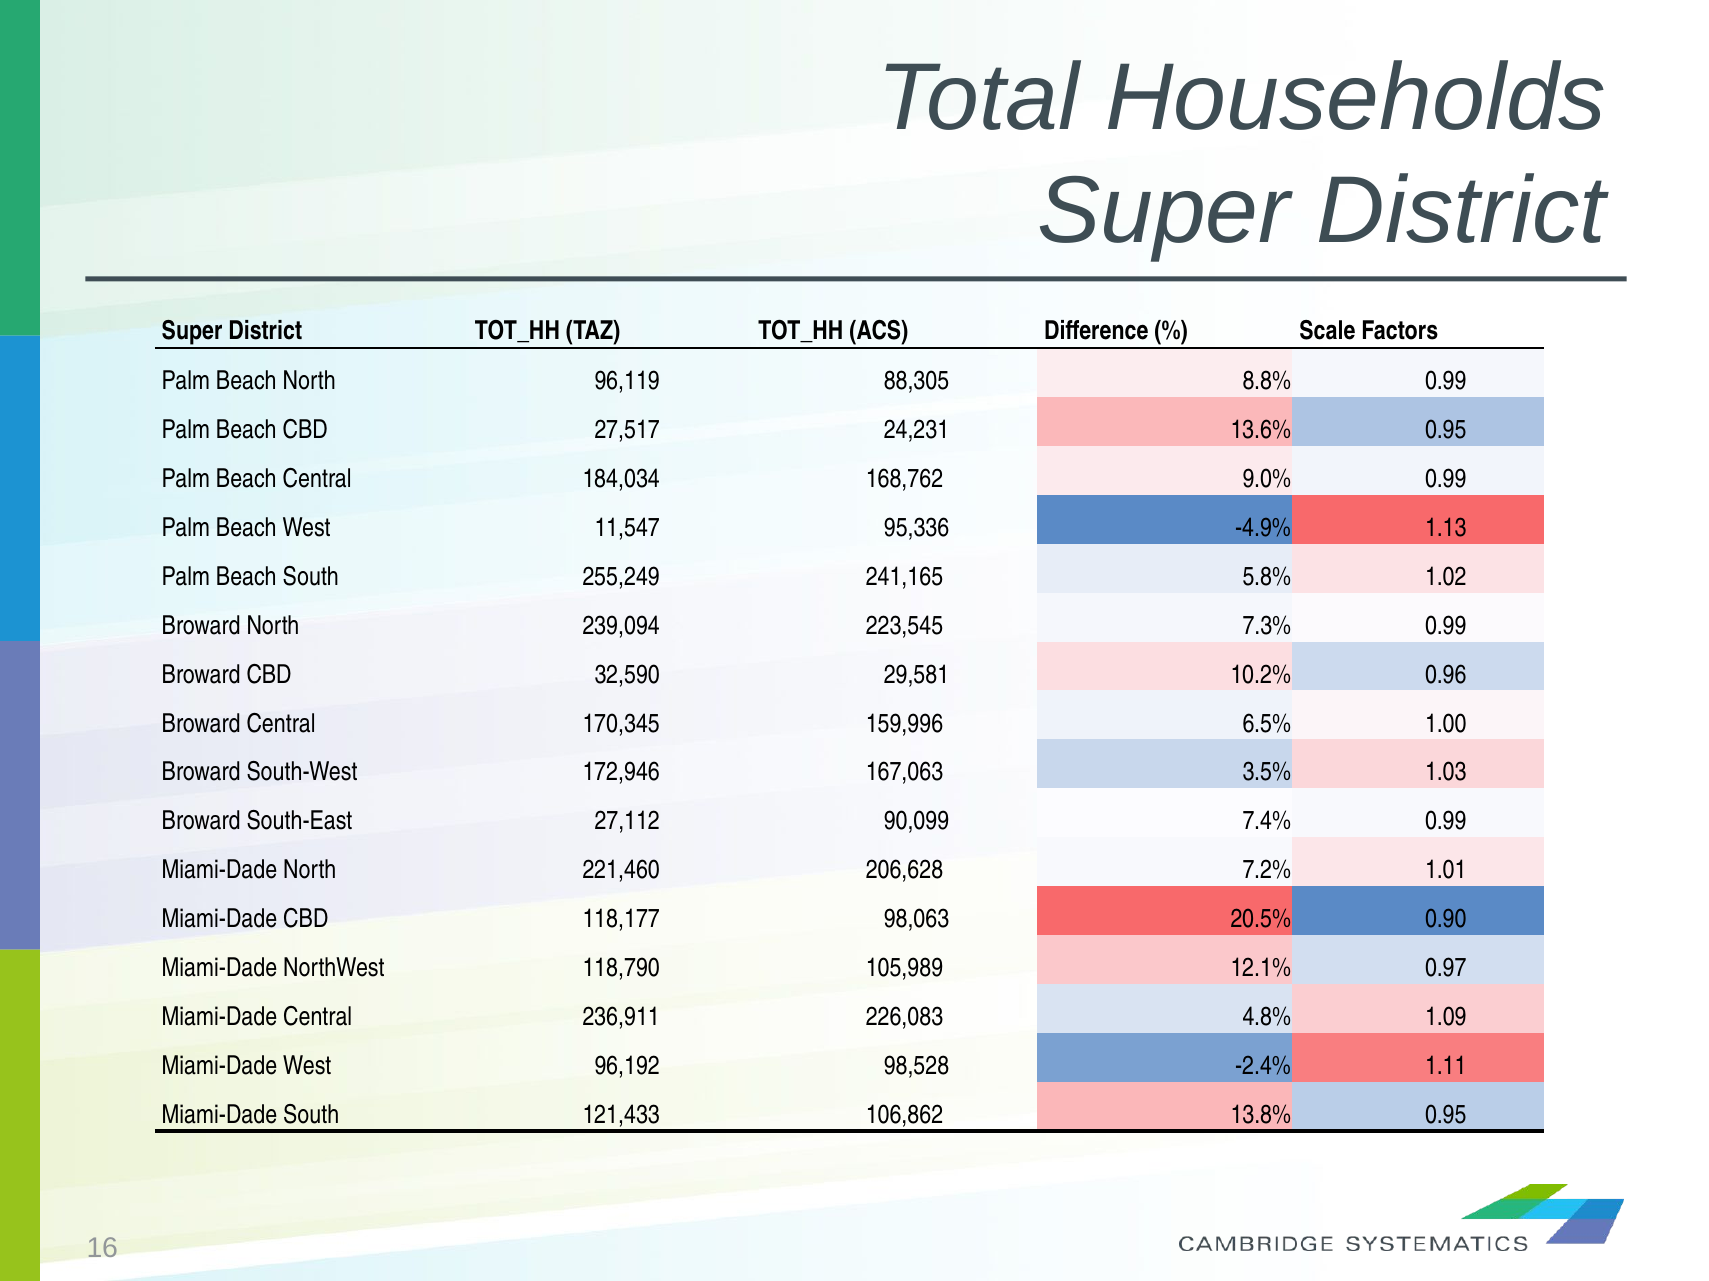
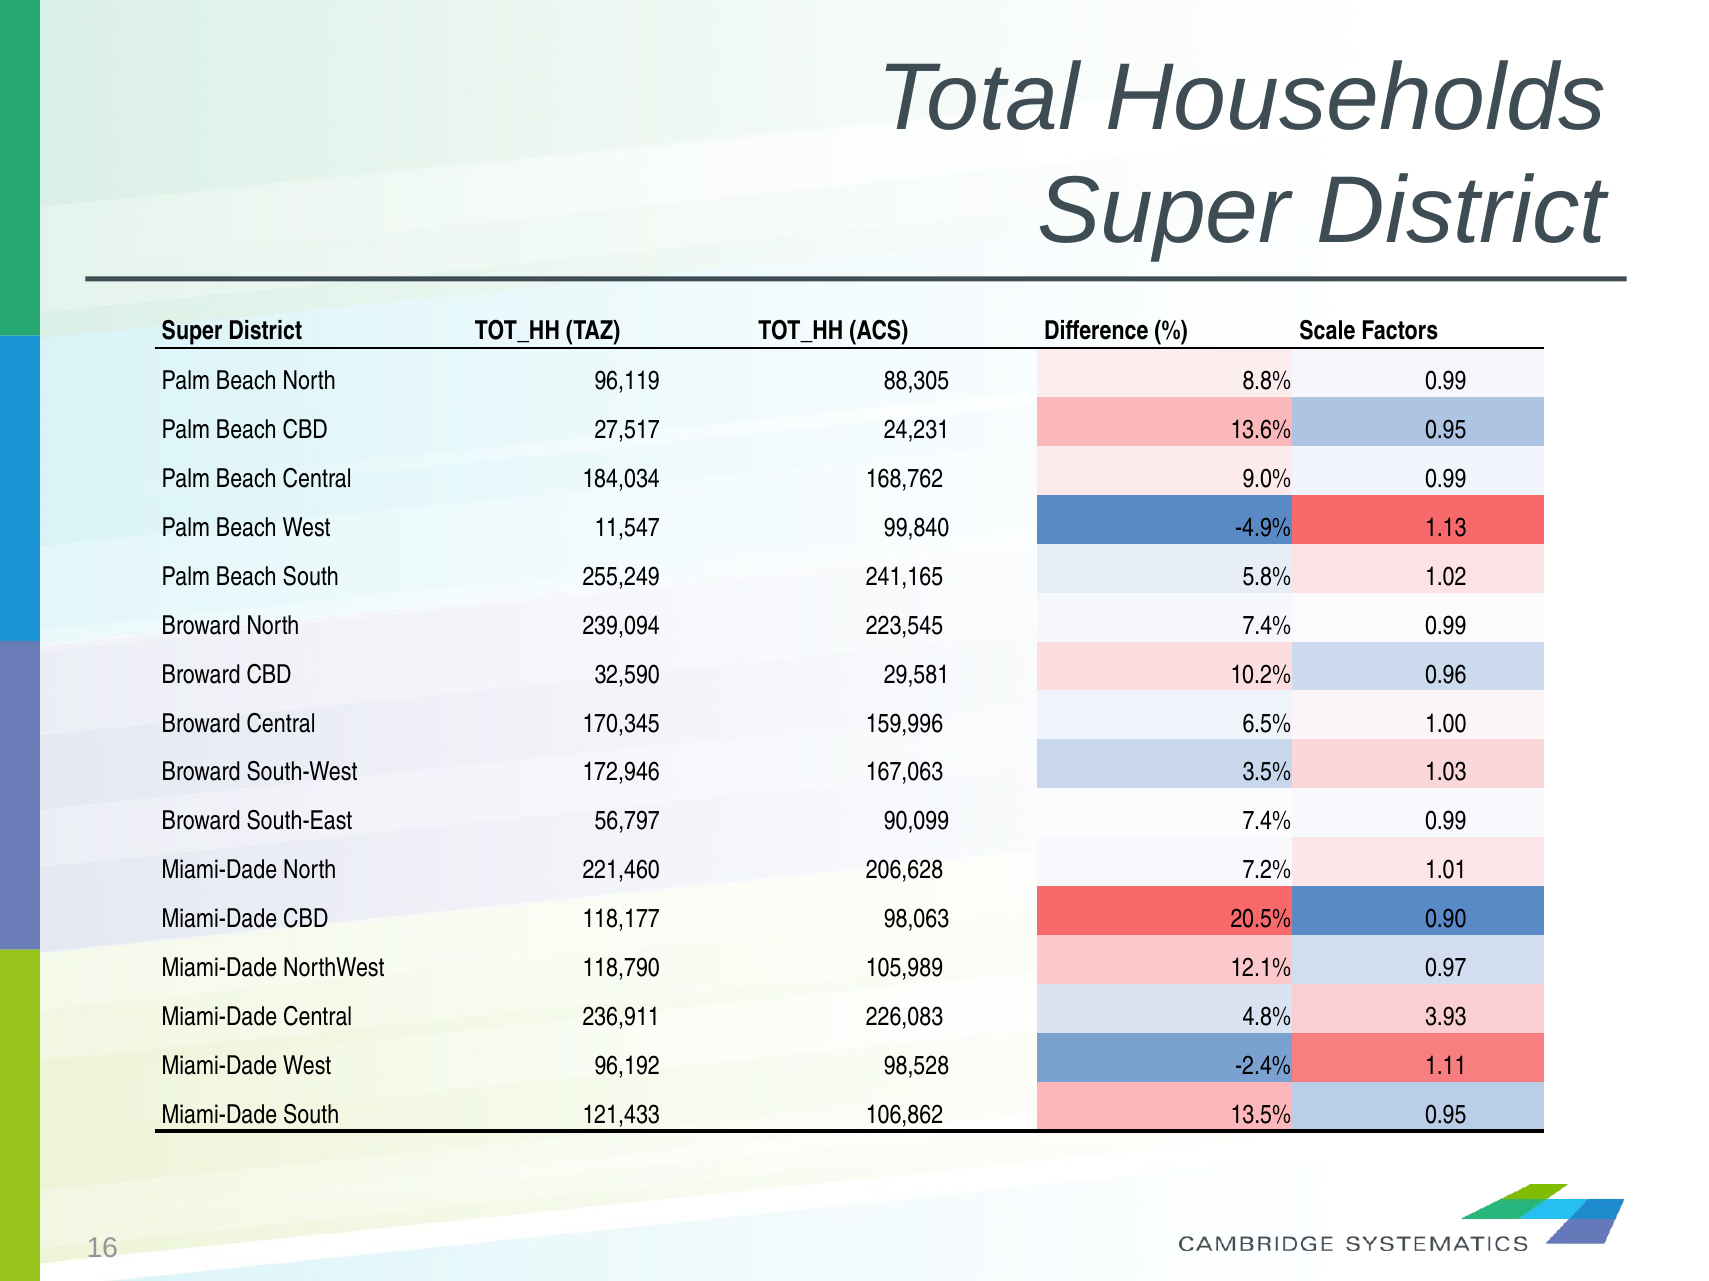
95,336: 95,336 -> 99,840 (917, 528)
223,545 7.3%: 7.3% -> 7.4% (1267, 626)
27,112: 27,112 -> 56,797 (627, 822)
1.09: 1.09 -> 3.93 (1446, 1018)
13.8%: 13.8% -> 13.5% (1261, 1116)
